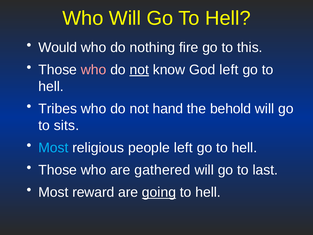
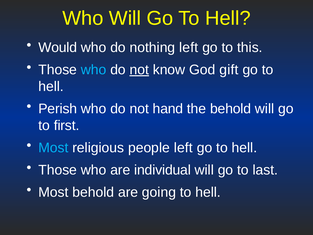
nothing fire: fire -> left (189, 47)
who colour: pink -> light blue (94, 70)
God left: left -> gift (229, 70)
Tribes: Tribes -> Perish (58, 109)
sits: sits -> first (67, 125)
gathered: gathered -> individual (163, 170)
Most reward: reward -> behold (93, 192)
going underline: present -> none (159, 192)
